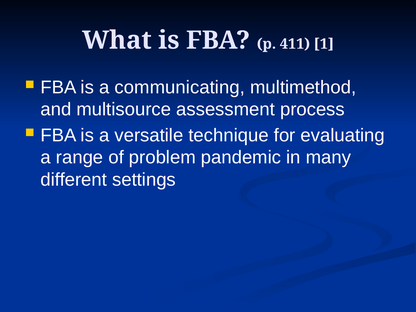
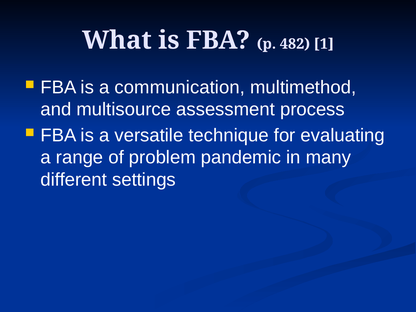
411: 411 -> 482 (295, 44)
communicating: communicating -> communication (180, 87)
